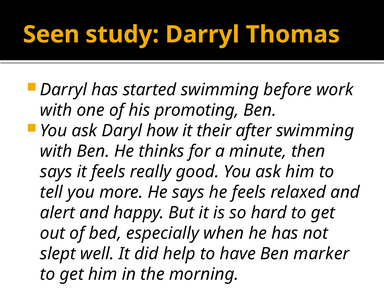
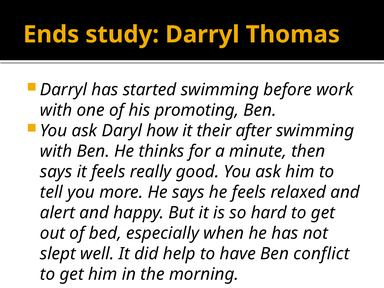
Seen: Seen -> Ends (51, 34)
marker: marker -> conflict (322, 254)
